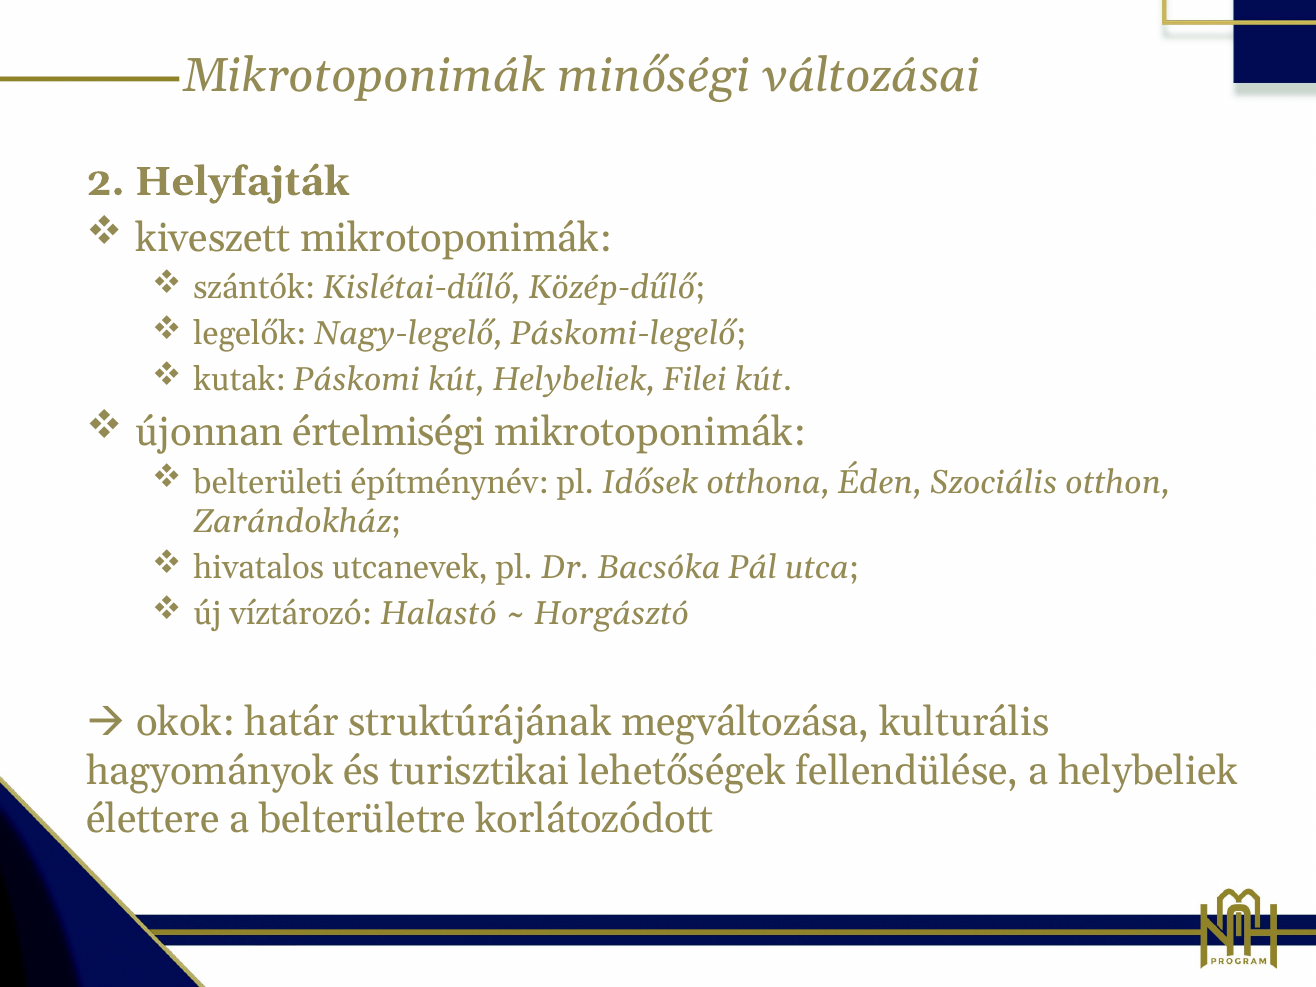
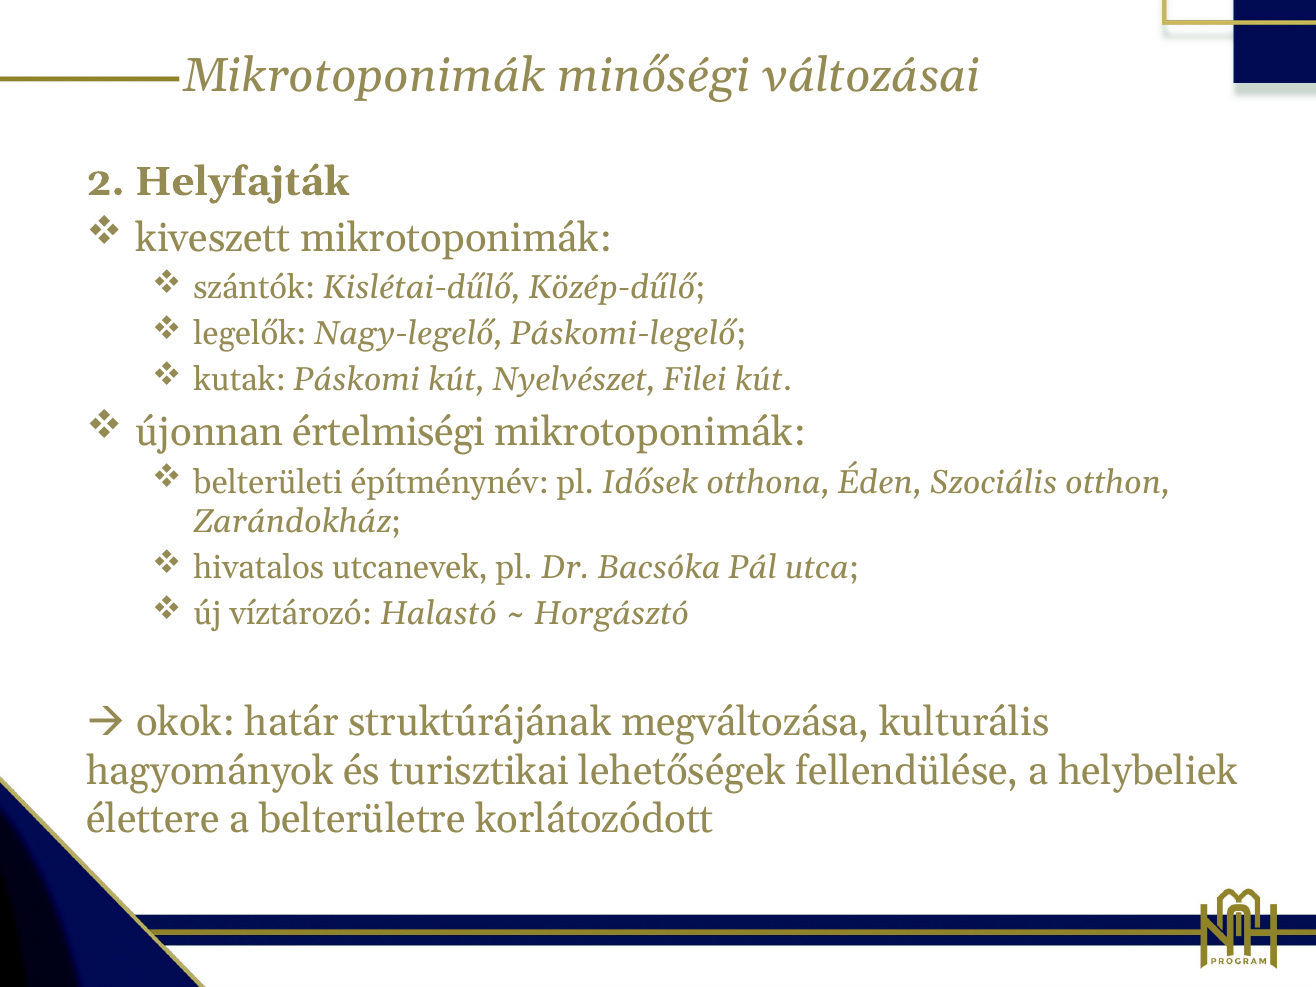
kút Helybeliek: Helybeliek -> Nyelvészet (574, 380)
